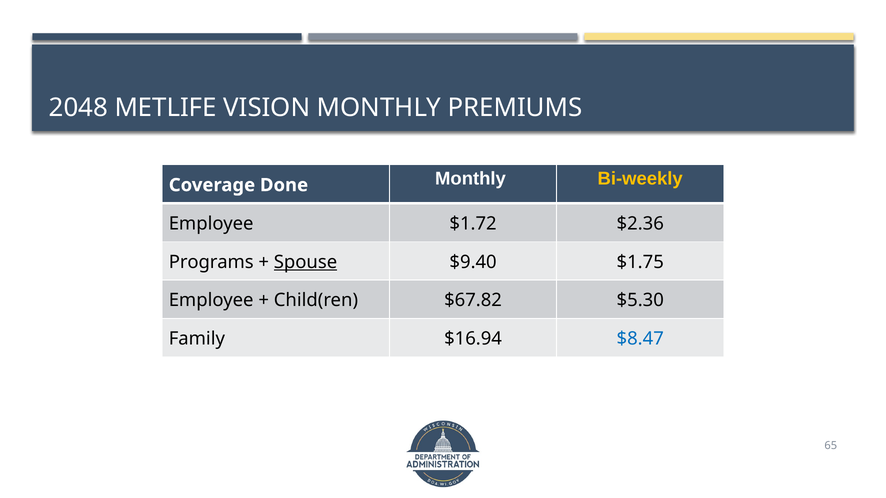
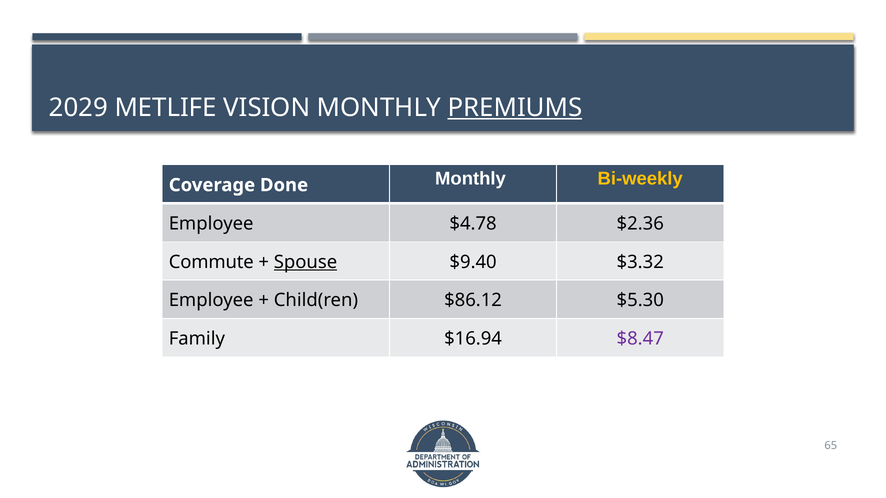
2048: 2048 -> 2029 (78, 108)
PREMIUMS underline: none -> present (515, 108)
$1.72: $1.72 -> $4.78 (473, 224)
Programs: Programs -> Commute (211, 262)
$1.75: $1.75 -> $3.32 (640, 262)
$67.82: $67.82 -> $86.12 (473, 301)
$8.47 colour: blue -> purple (640, 339)
